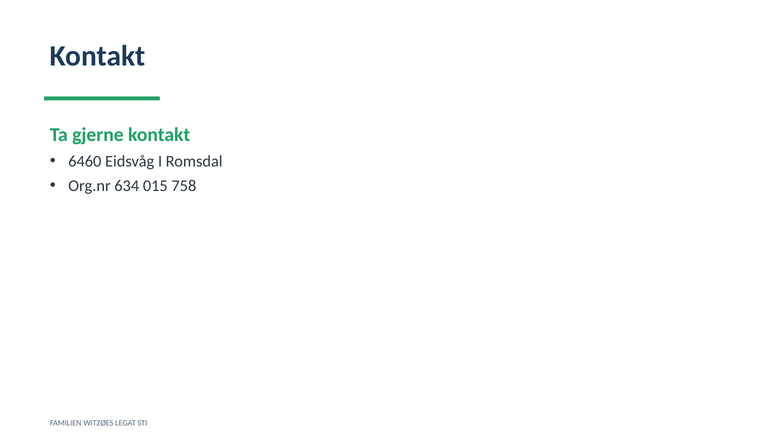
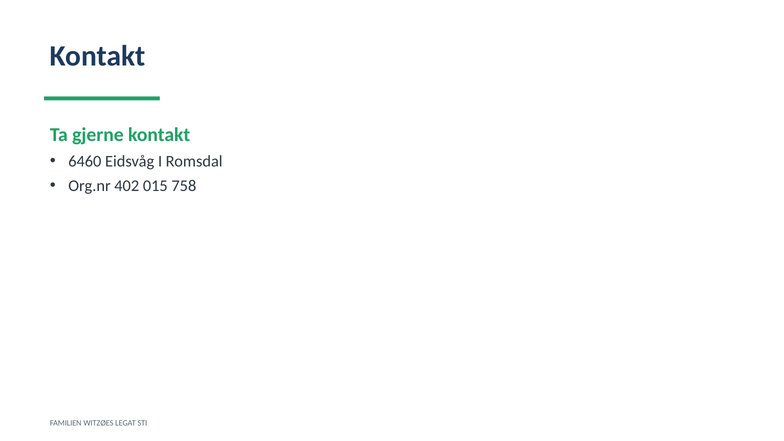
634: 634 -> 402 (127, 186)
